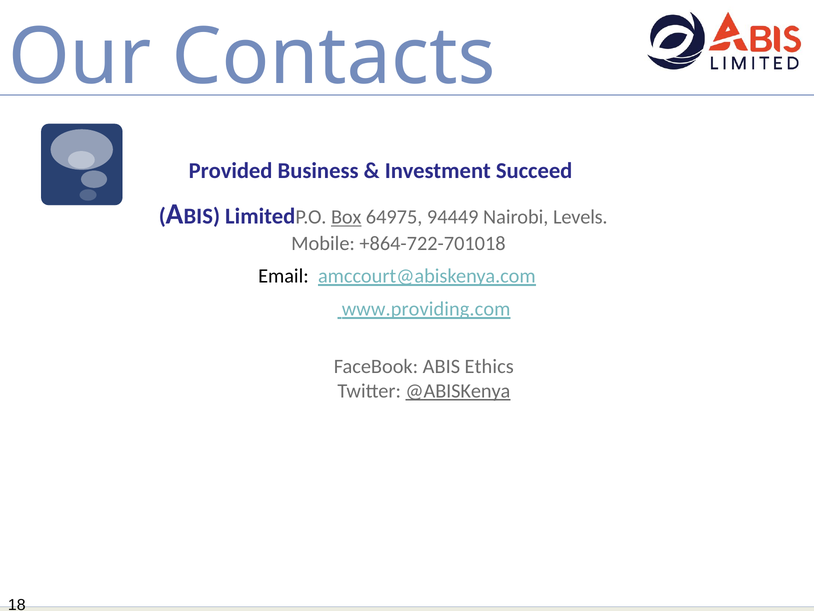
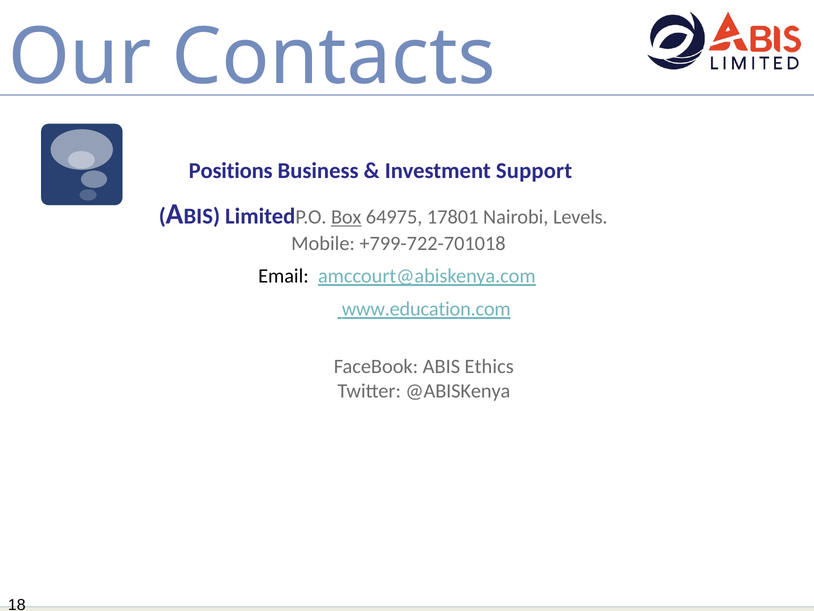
Provided: Provided -> Positions (231, 171)
Succeed: Succeed -> Support (534, 171)
94449: 94449 -> 17801 (453, 217)
+864-722-701018: +864-722-701018 -> +799-722-701018 (433, 243)
www.providing.com: www.providing.com -> www.education.com (426, 309)
@ABISKenya underline: present -> none (458, 391)
